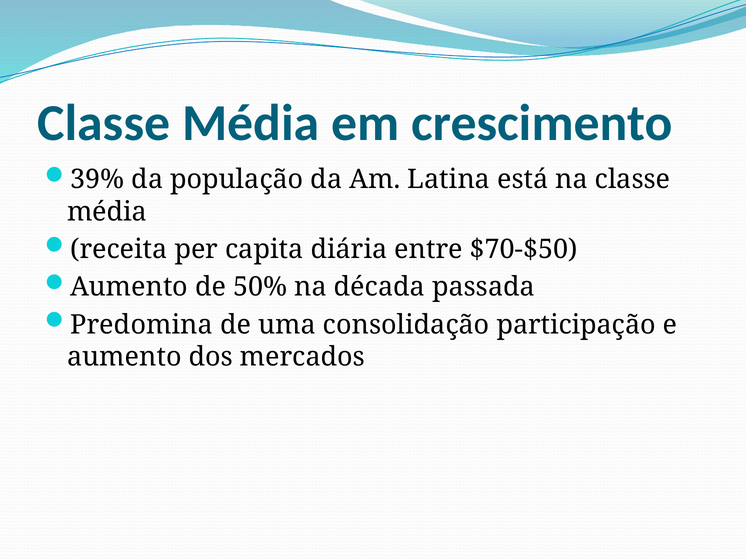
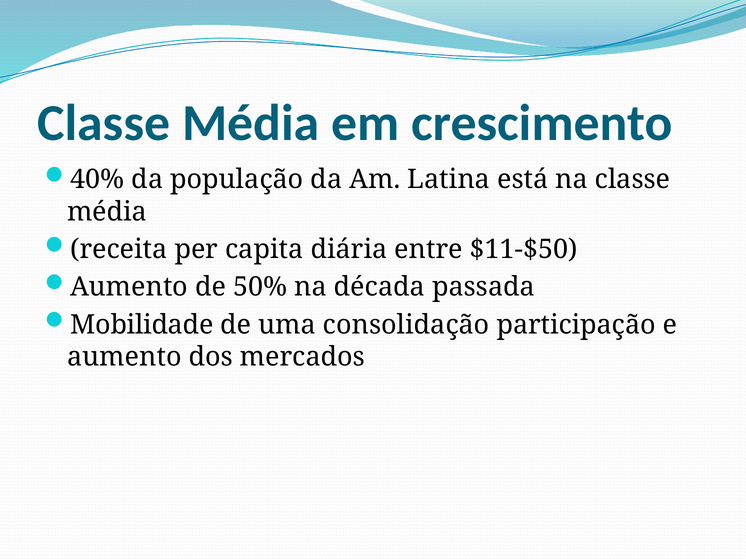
39%: 39% -> 40% (97, 180)
$70-$50: $70-$50 -> $11-$50 (524, 250)
Predomina: Predomina -> Mobilidade (142, 325)
